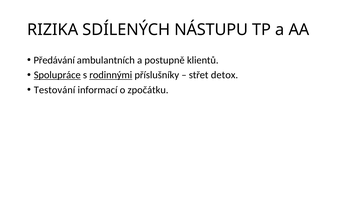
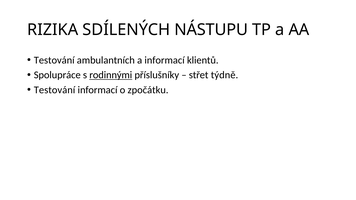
Předávání: Předávání -> Testování (54, 60)
a postupně: postupně -> informací (165, 60)
Spolupráce underline: present -> none (57, 75)
detox: detox -> týdně (225, 75)
